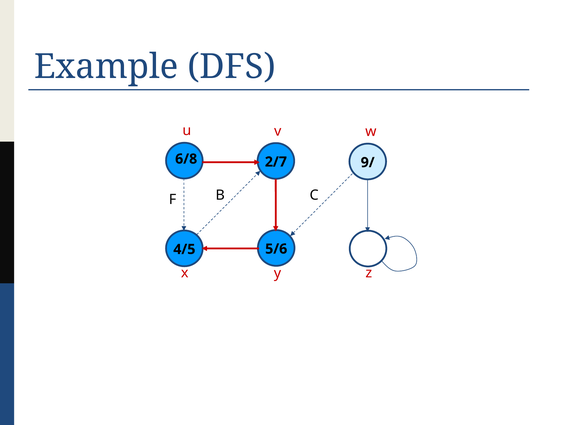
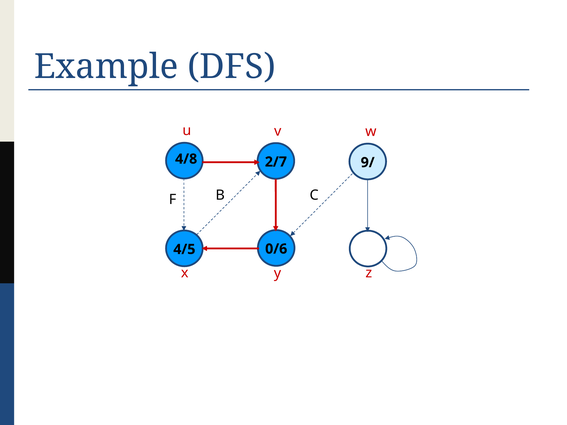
6/8: 6/8 -> 4/8 (186, 159)
5/6: 5/6 -> 0/6 (276, 249)
